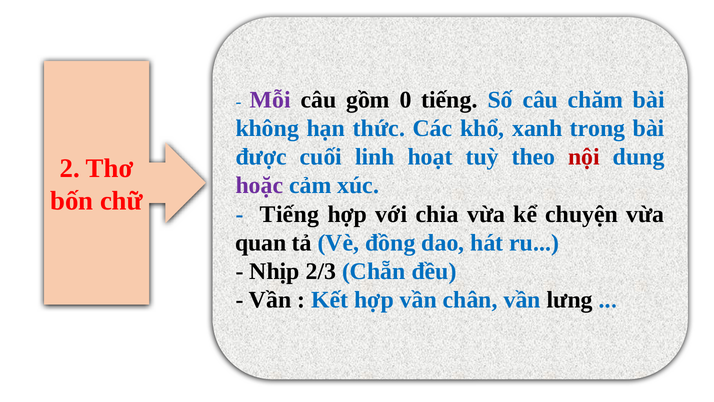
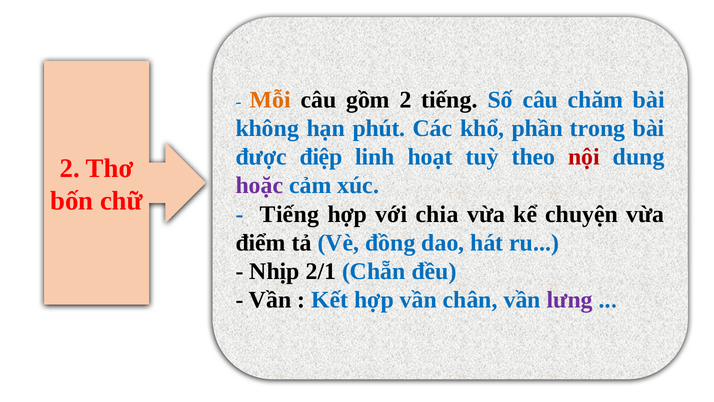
Mỗi colour: purple -> orange (270, 100)
gồm 0: 0 -> 2 (405, 100)
thức: thức -> phút (379, 128)
xanh: xanh -> phần (537, 128)
cuối: cuối -> điệp (321, 157)
quan: quan -> điểm (261, 243)
2/3: 2/3 -> 2/1 (321, 271)
lưng colour: black -> purple (570, 300)
